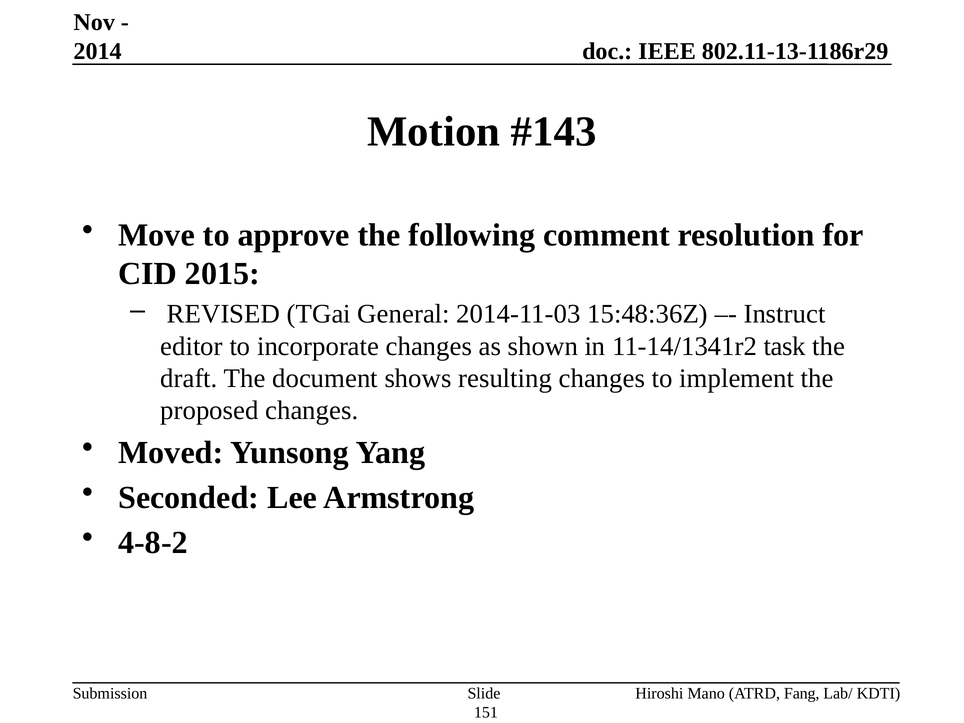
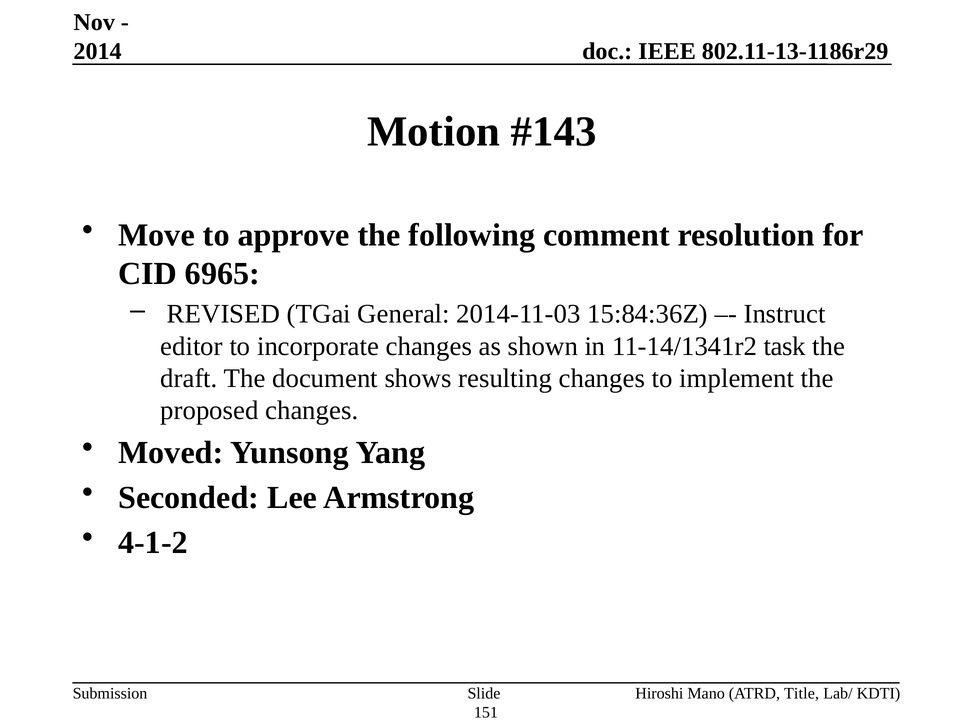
2015: 2015 -> 6965 (222, 274)
15:48:36Z: 15:48:36Z -> 15:84:36Z (648, 314)
4-8-2: 4-8-2 -> 4-1-2 (153, 543)
Fang: Fang -> Title (802, 693)
